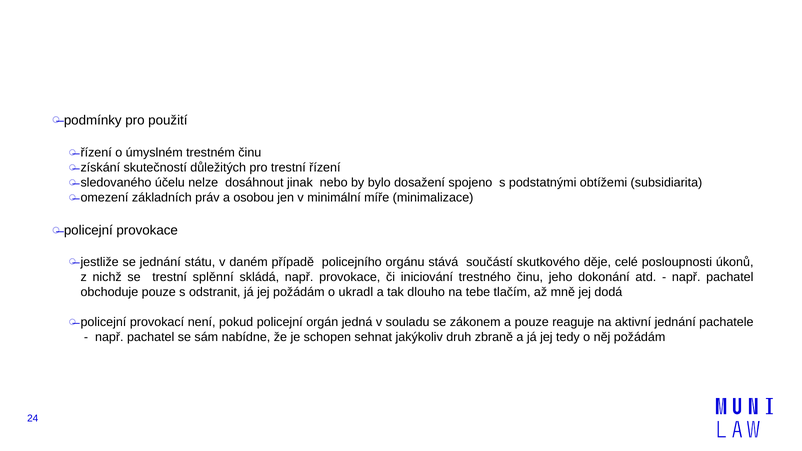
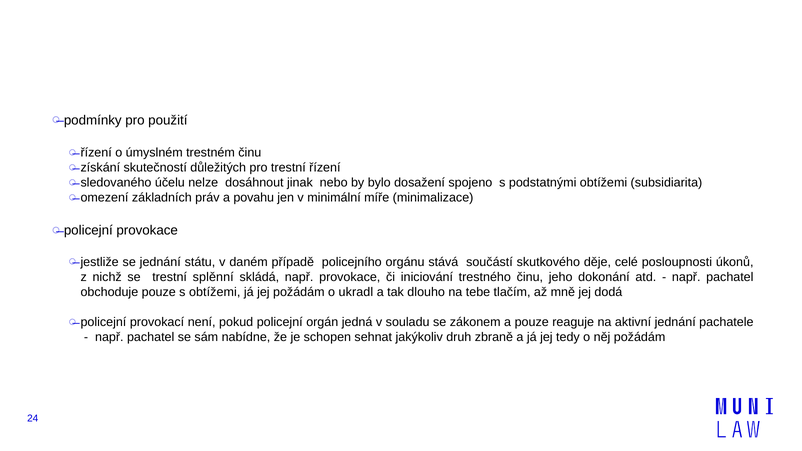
osobou: osobou -> povahu (254, 198)
s odstranit: odstranit -> obtížemi (215, 292)
